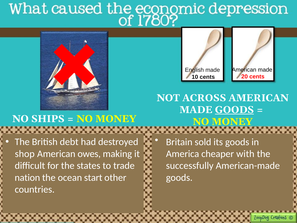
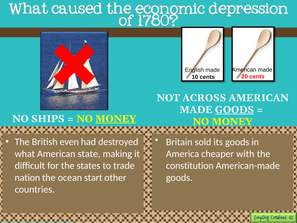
MONEY underline: none -> present (116, 119)
debt: debt -> even (69, 142)
shop: shop -> what (25, 154)
owes: owes -> state (89, 154)
successfully: successfully -> constitution (190, 166)
